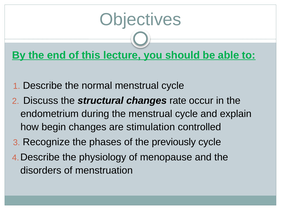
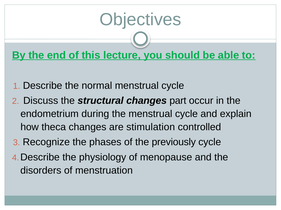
rate: rate -> part (178, 101)
begin: begin -> theca (54, 127)
